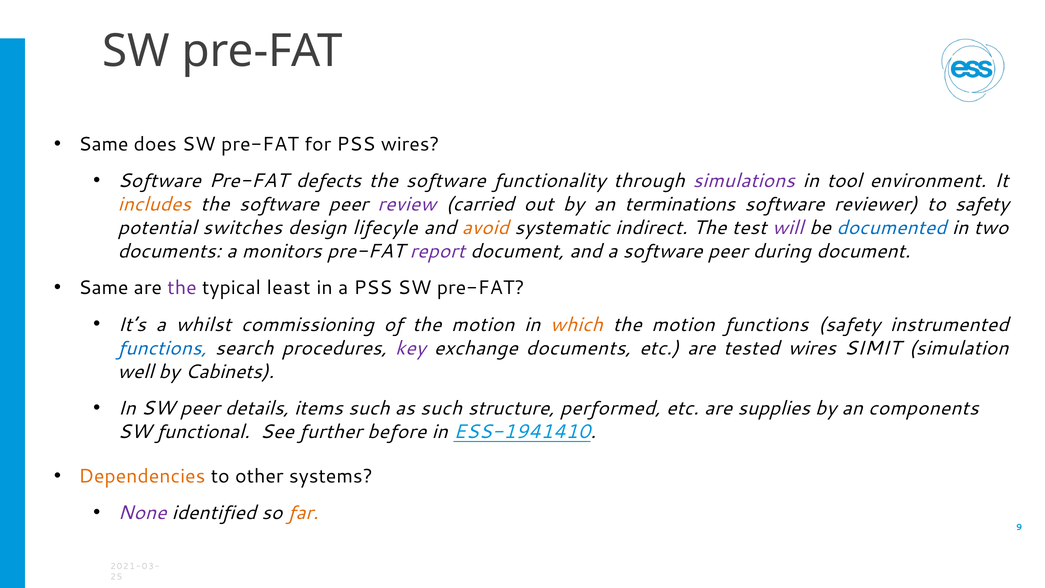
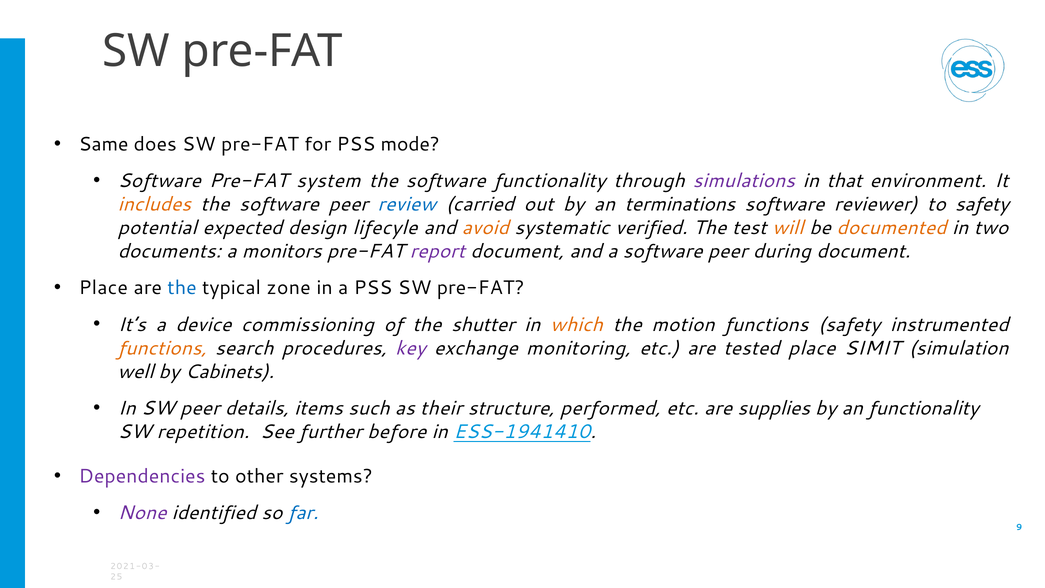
PSS wires: wires -> mode (410, 144)
defects: defects -> system (328, 181)
tool: tool -> that (844, 181)
review colour: purple -> blue (407, 204)
switches: switches -> expected (242, 228)
indirect: indirect -> verified (651, 228)
will colour: purple -> orange (788, 228)
documented colour: blue -> orange (892, 228)
Same: Same -> Place (103, 288)
the colour: purple -> blue (182, 288)
least: least -> zone (289, 288)
whilst: whilst -> device (204, 324)
of the motion: motion -> shutter (483, 324)
functions colour: blue -> orange (162, 348)
exchange documents: documents -> monitoring (578, 348)
tested wires: wires -> place (812, 348)
as such: such -> their (441, 408)
an components: components -> functionality (924, 408)
functional: functional -> repetition (203, 432)
Dependencies colour: orange -> purple (142, 476)
far colour: orange -> blue (303, 513)
